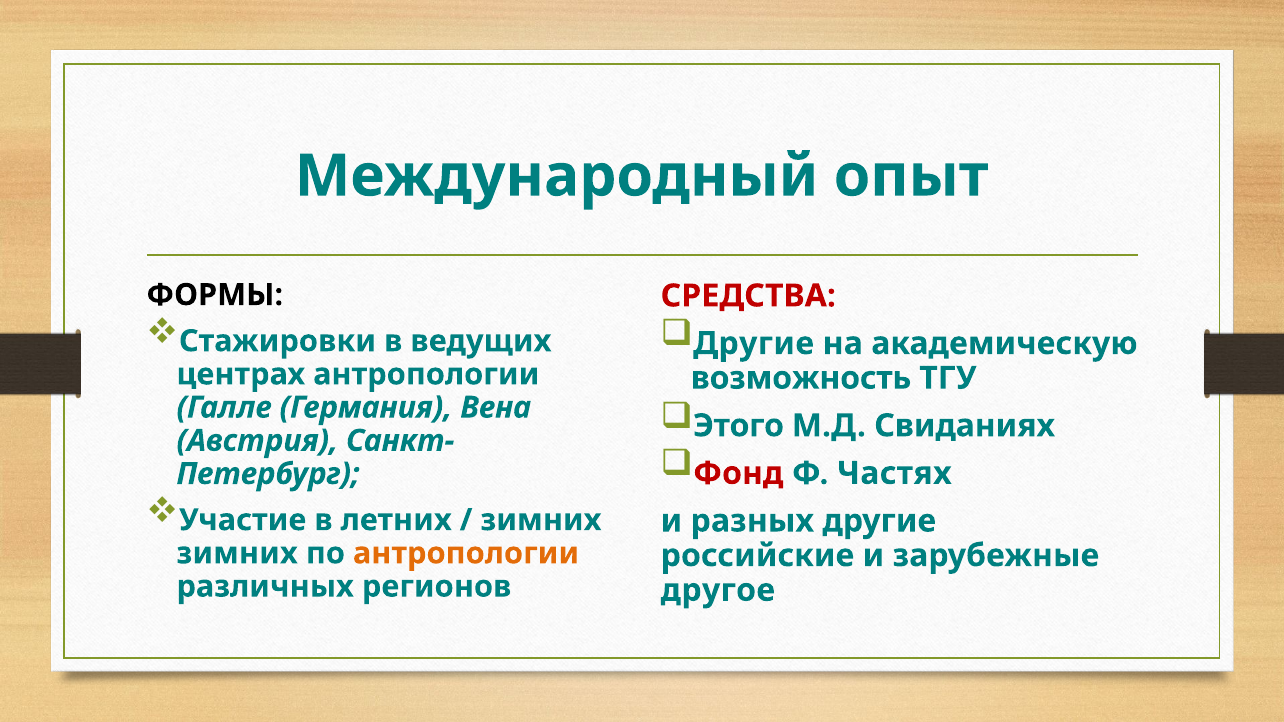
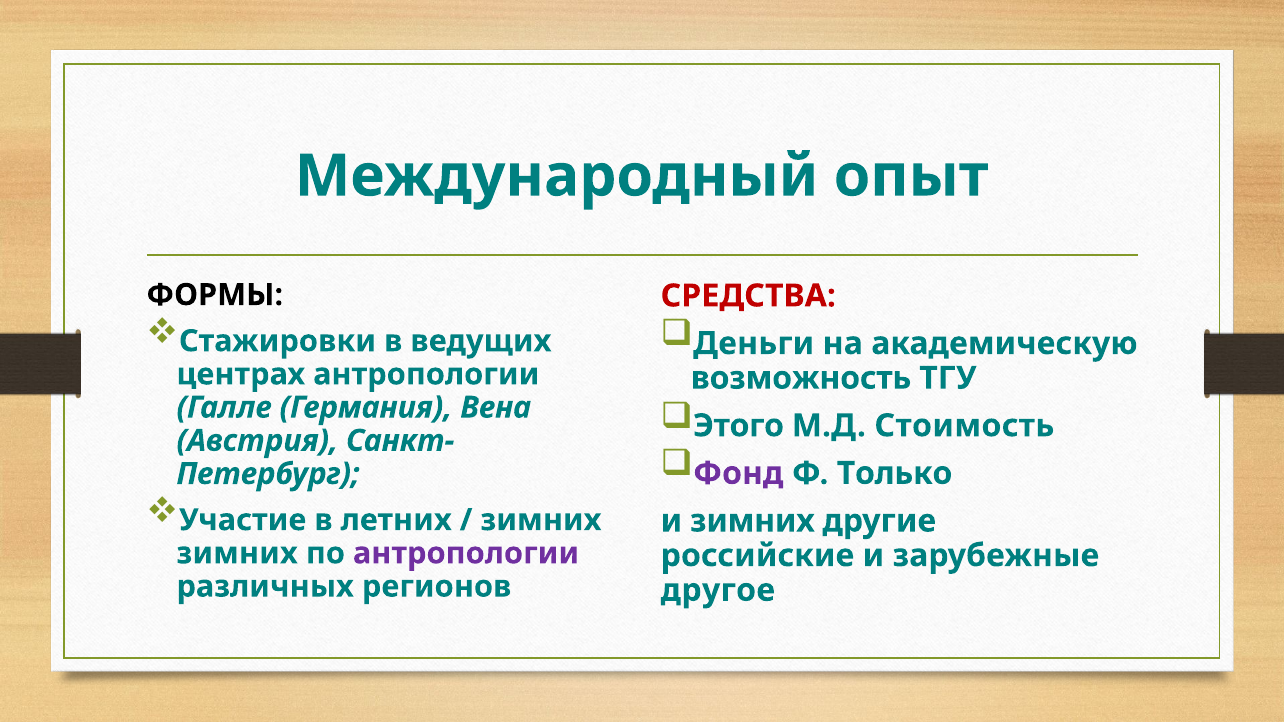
Другие: Другие -> Деньги (754, 344)
Свиданиях: Свиданиях -> Стоимость (964, 426)
Фонд colour: red -> purple (738, 473)
Частях: Частях -> Только (895, 473)
и разных: разных -> зимних (752, 521)
антропологии colour: orange -> purple (466, 553)
